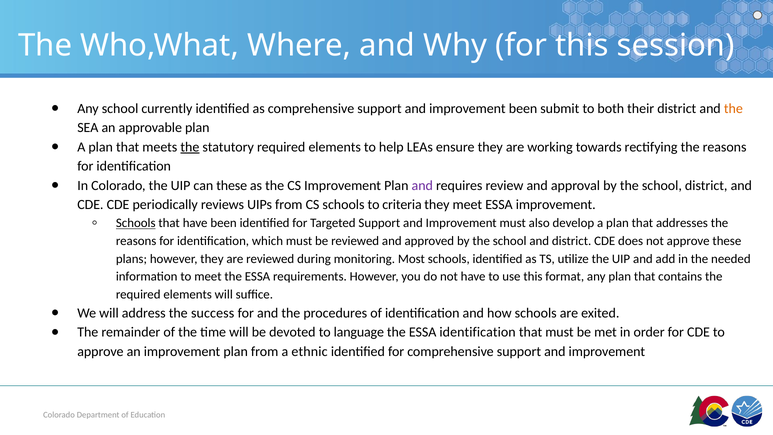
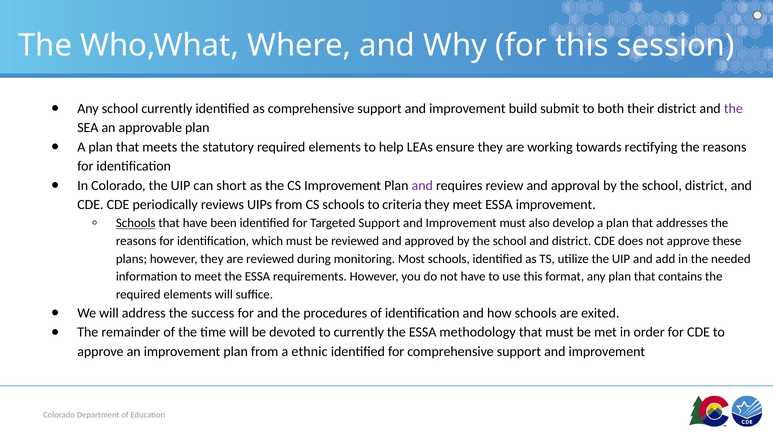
improvement been: been -> build (523, 108)
the colour: orange -> purple (733, 108)
the underline: present -> none (190, 147)
can these: these -> short (232, 186)
to language: language -> currently (359, 332)
ESSA identification: identification -> methodology (478, 332)
